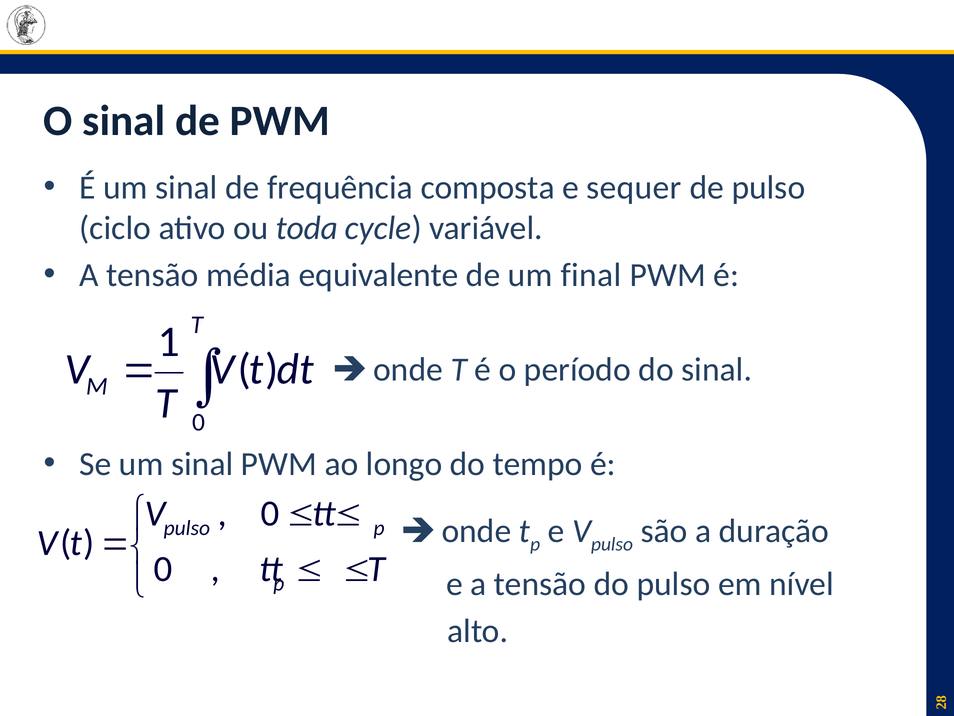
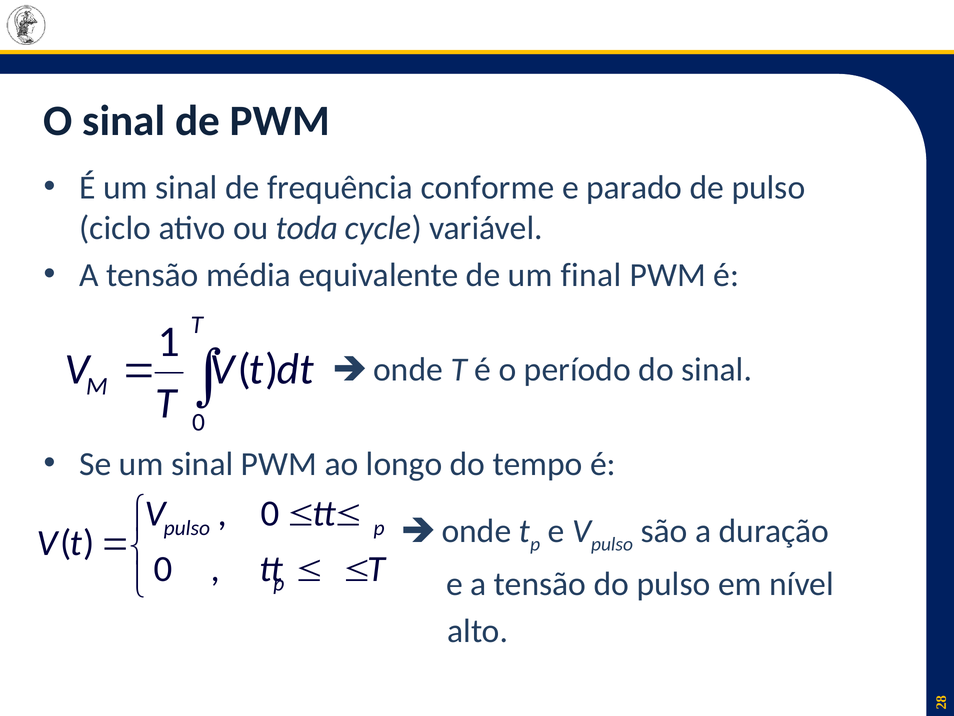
composta: composta -> conforme (488, 187)
sequer: sequer -> parado (634, 187)
